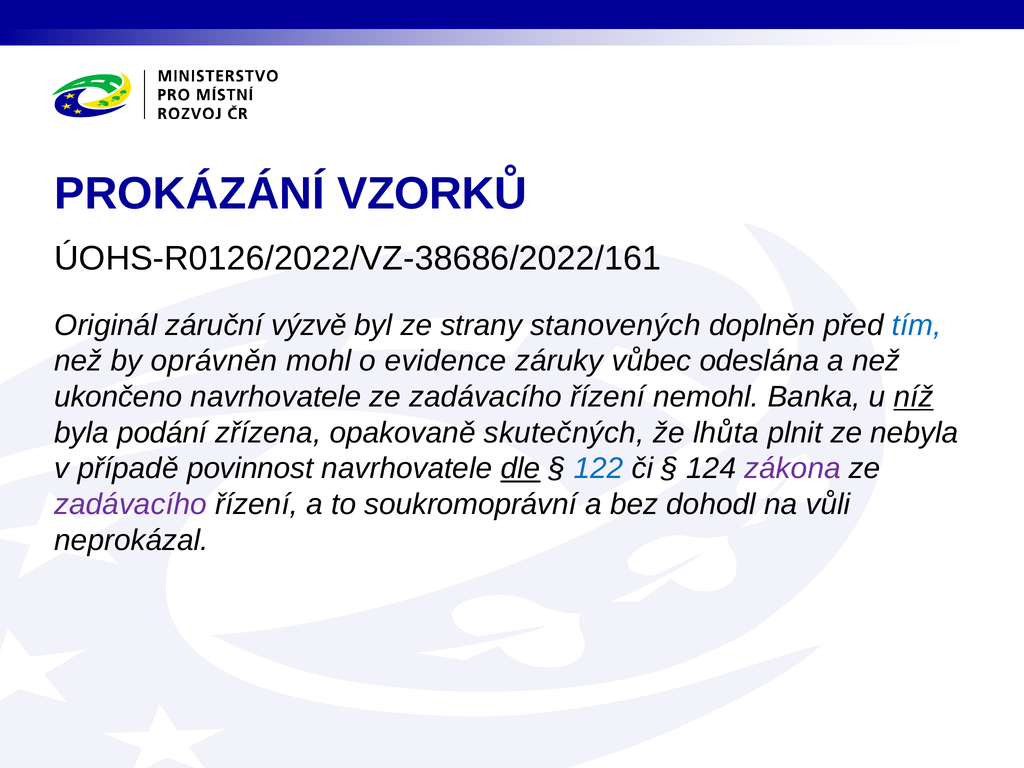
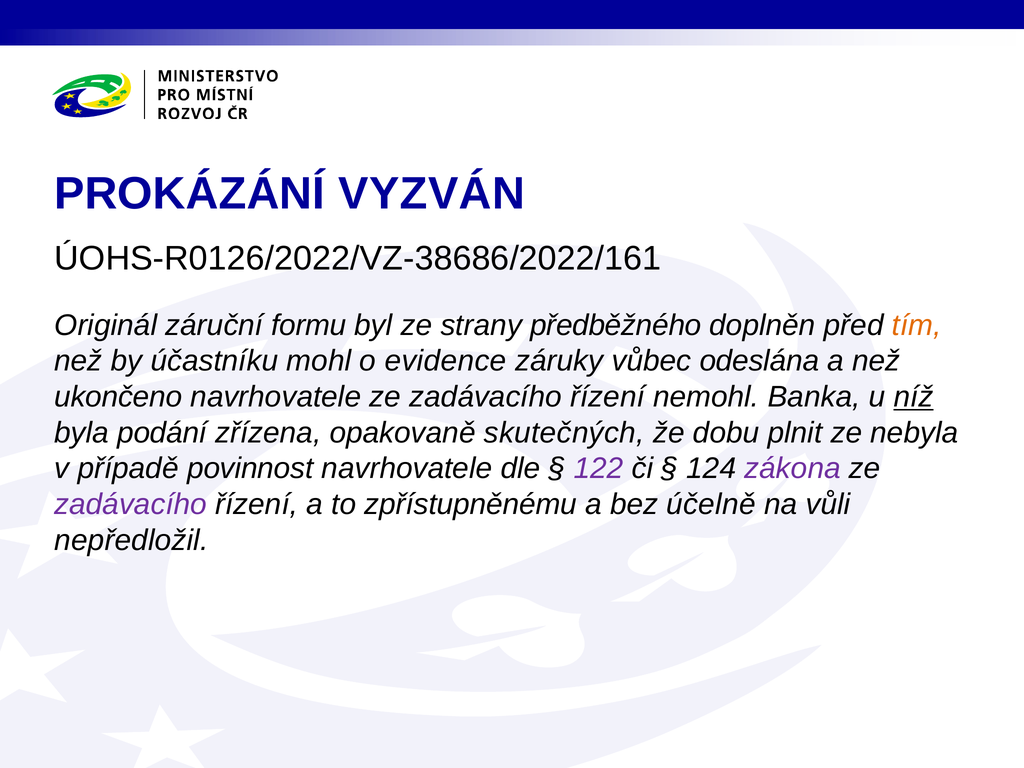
VZORKŮ: VZORKŮ -> VYZVÁN (432, 194)
výzvě: výzvě -> formu (309, 325)
stanovených: stanovených -> předběžného (616, 325)
tím colour: blue -> orange (917, 325)
oprávněn: oprávněn -> účastníku (214, 361)
lhůta: lhůta -> dobu (726, 433)
dle underline: present -> none (520, 469)
122 colour: blue -> purple (598, 469)
soukromoprávní: soukromoprávní -> zpřístupněnému (471, 504)
dohodl: dohodl -> účelně (711, 504)
neprokázal: neprokázal -> nepředložil (131, 540)
